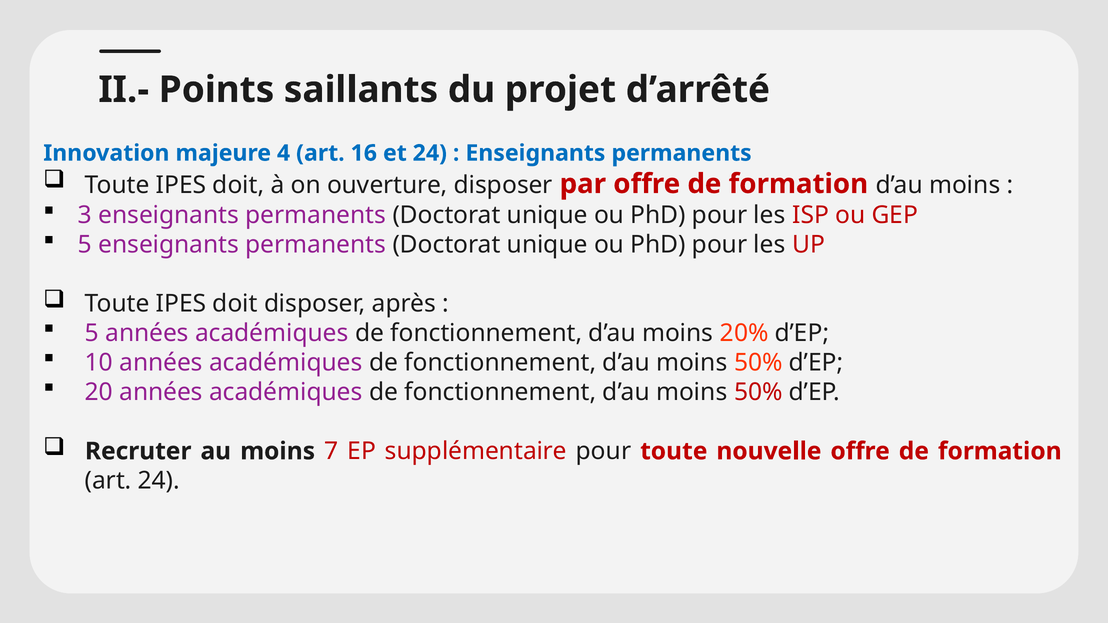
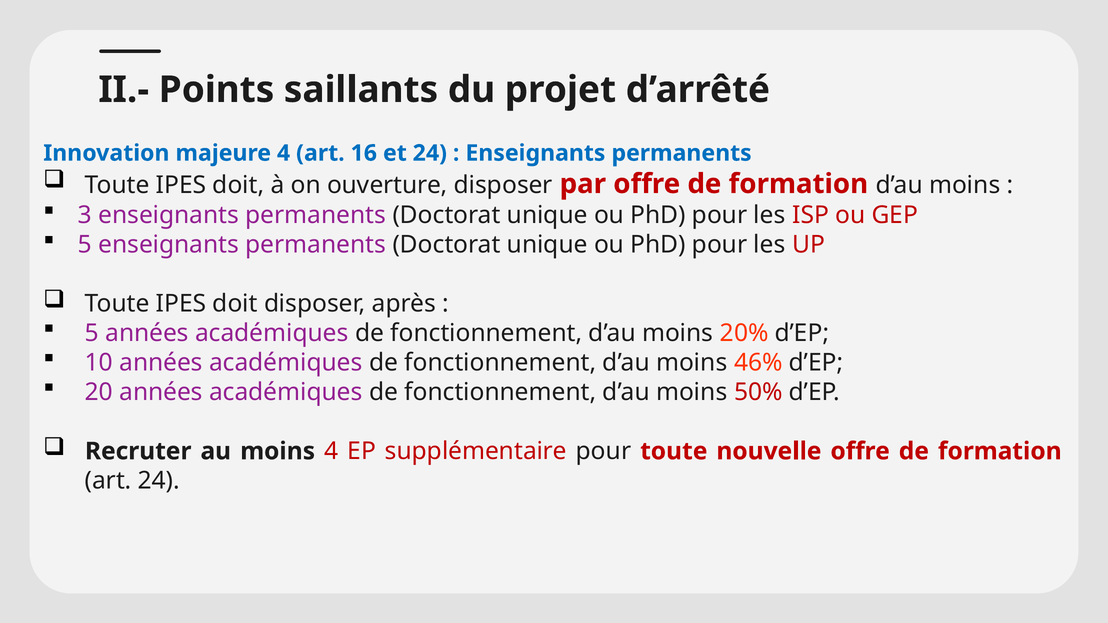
50%: 50% -> 46% (758, 363)
moins 7: 7 -> 4 (331, 451)
